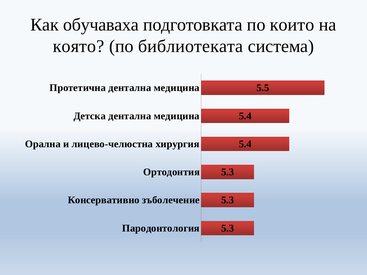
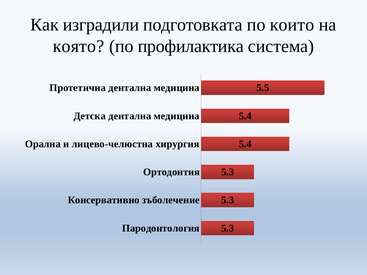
обучаваха: обучаваха -> изградили (101, 25)
библиотеката: библиотеката -> профилактика (191, 46)
